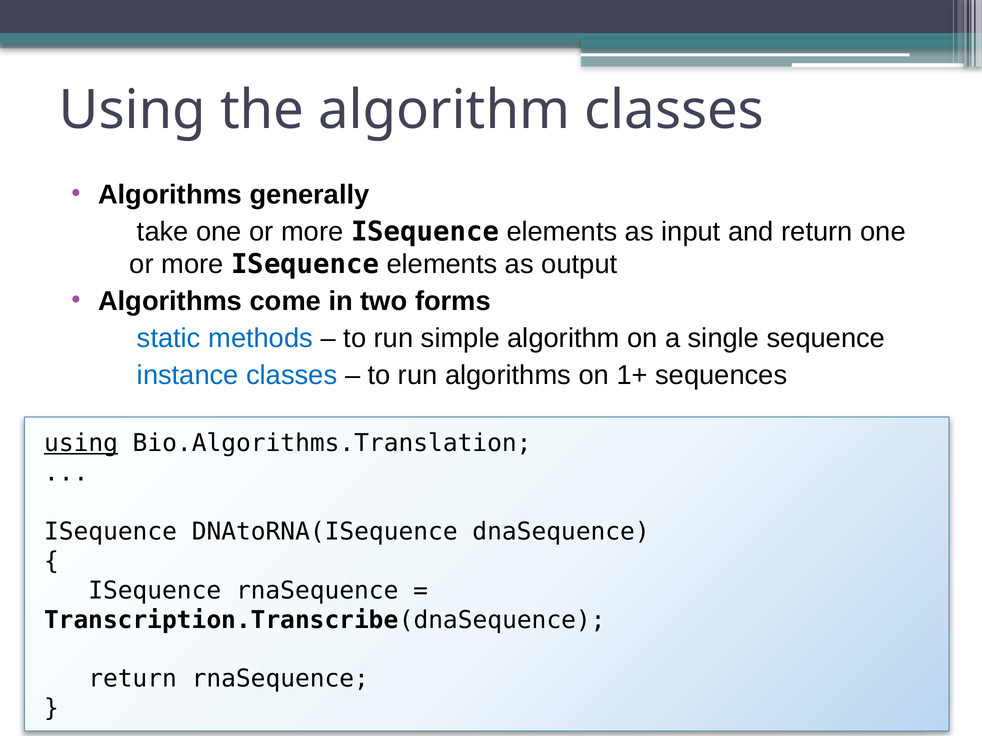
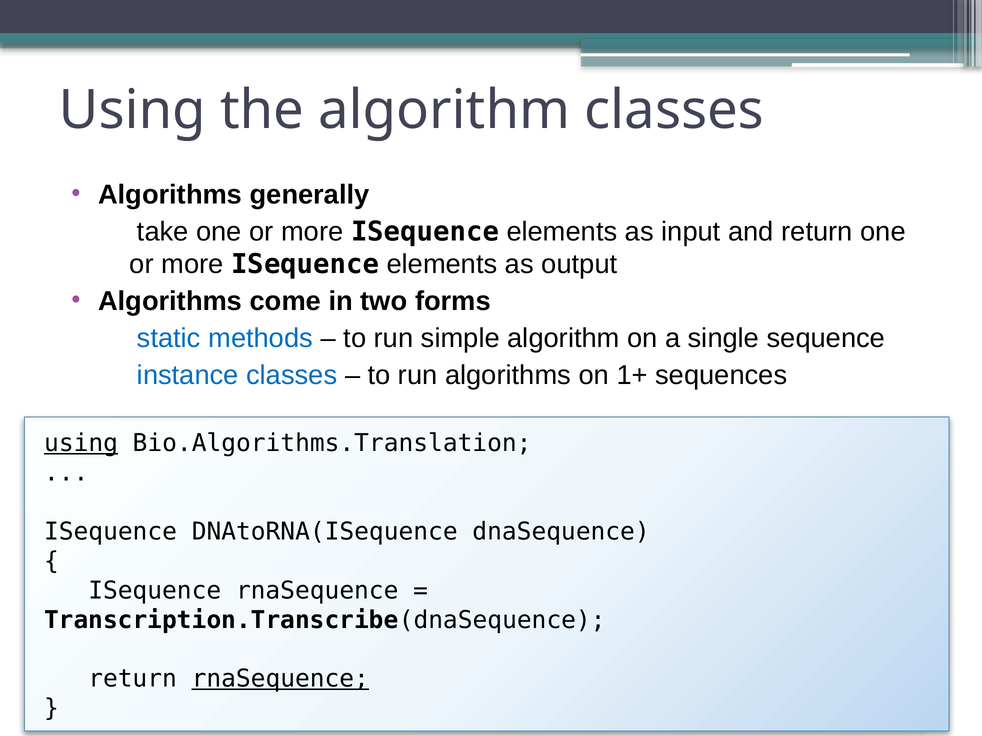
rnaSequence underline: none -> present (280, 679)
